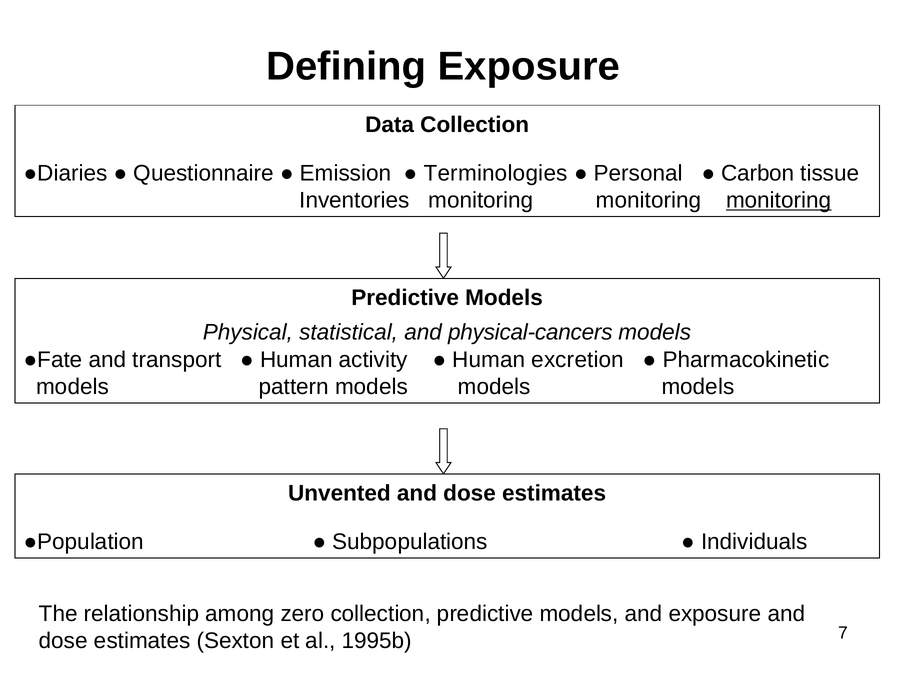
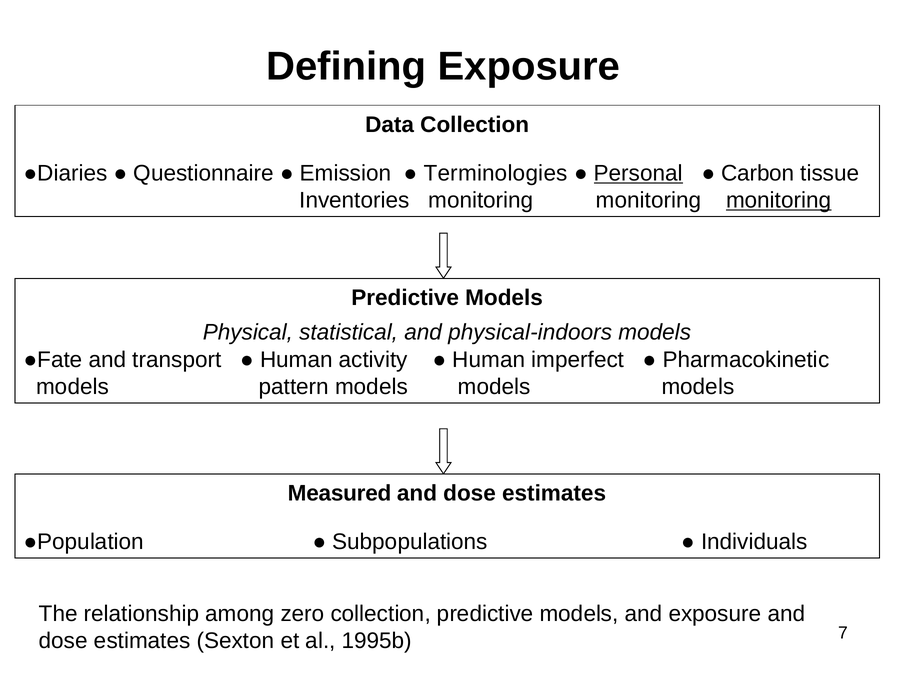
Personal underline: none -> present (638, 173)
physical-cancers: physical-cancers -> physical-indoors (530, 332)
excretion: excretion -> imperfect (578, 359)
Unvented: Unvented -> Measured (340, 493)
